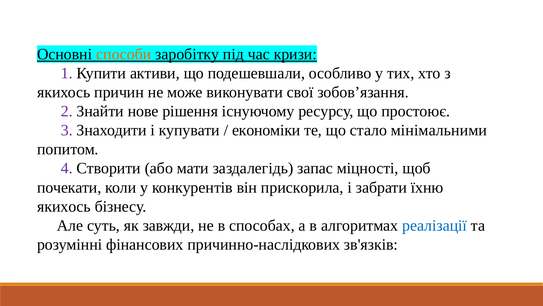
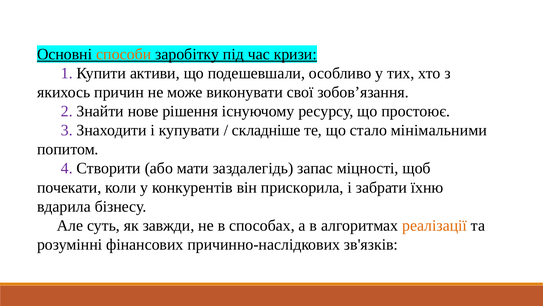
економіки: економіки -> складніше (266, 130)
якихось: якихось -> вдарила (64, 206)
реалізації colour: blue -> orange (435, 225)
